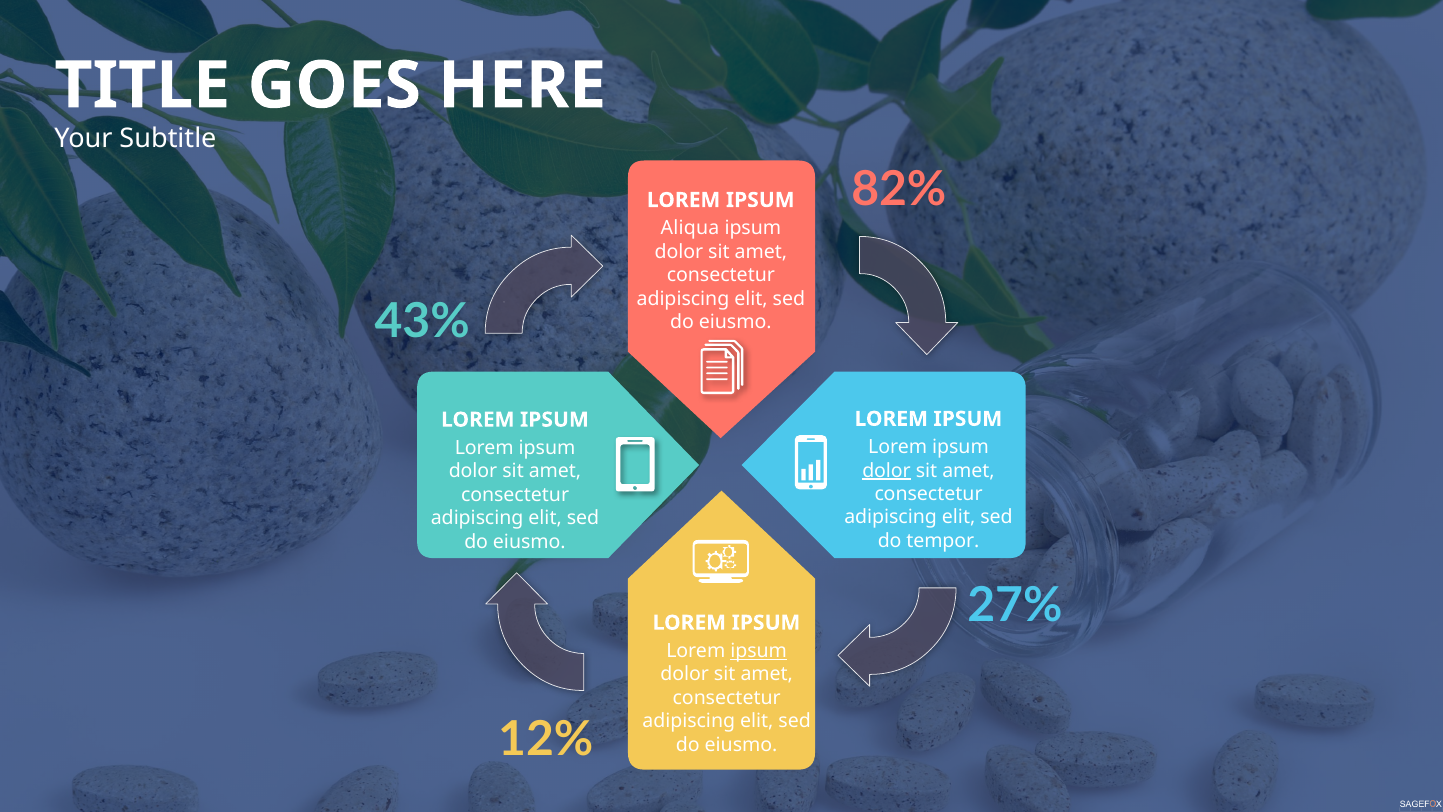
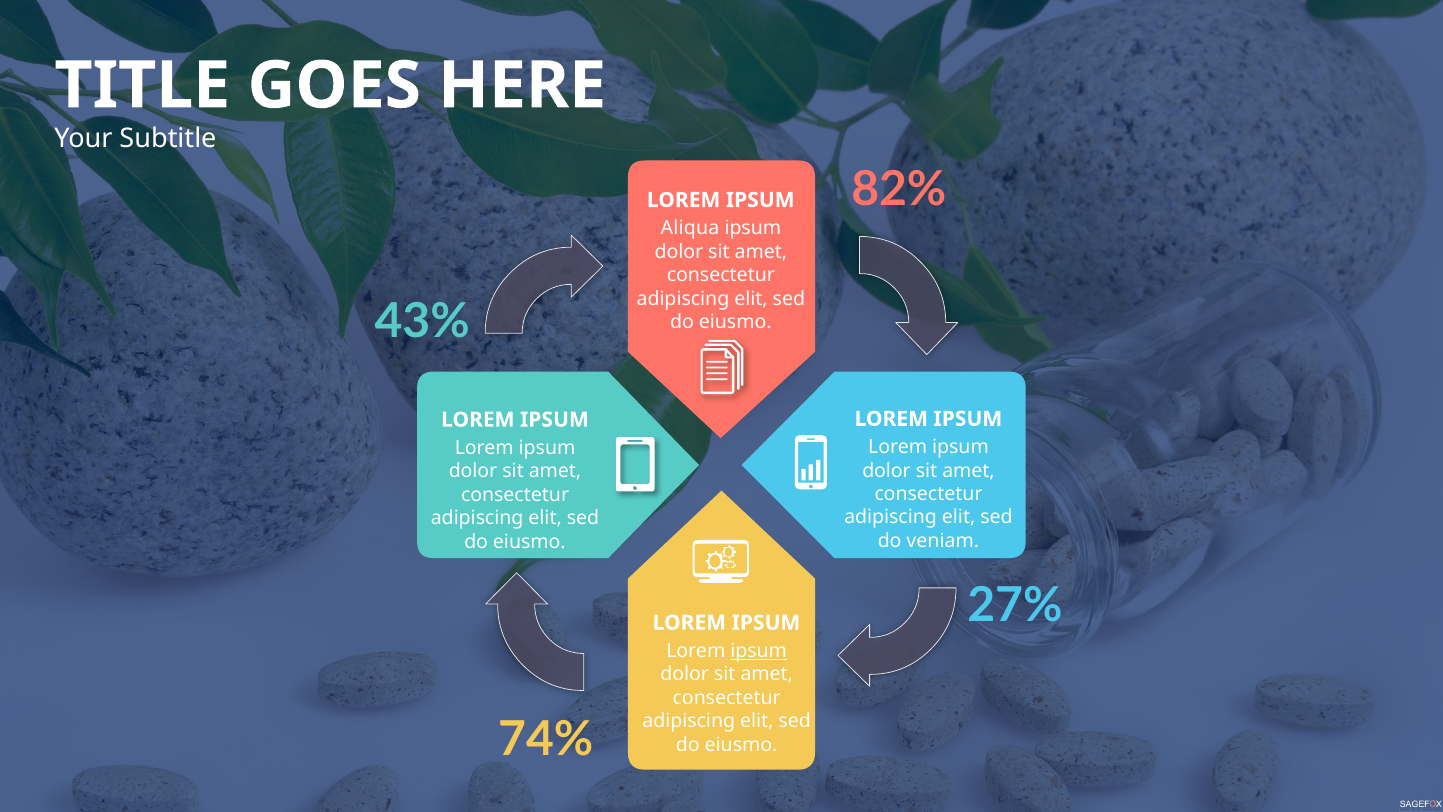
dolor underline: present -> none (887, 470)
tempor: tempor -> veniam (943, 541)
12%: 12% -> 74% (546, 740)
